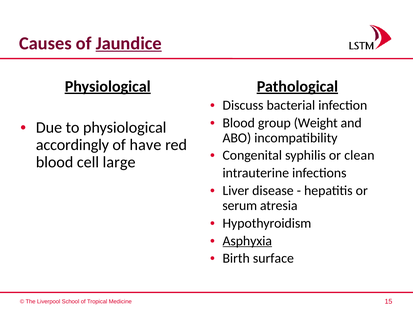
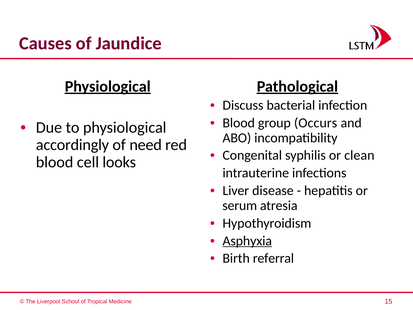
Jaundice underline: present -> none (129, 43)
Weight: Weight -> Occurs (316, 123)
have: have -> need (146, 145)
large: large -> looks (119, 162)
surface: surface -> referral (273, 258)
